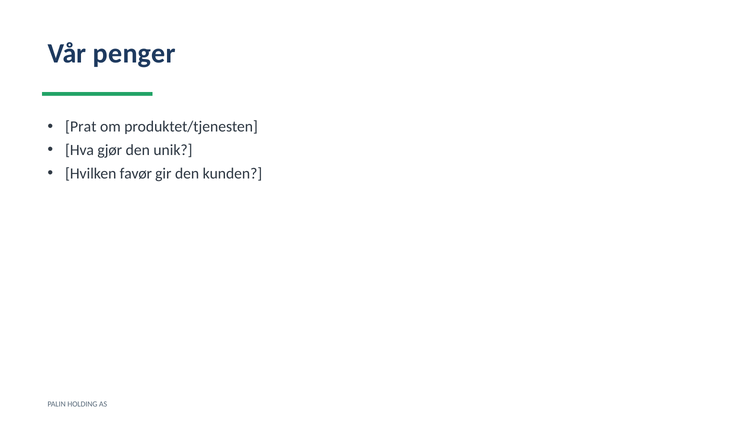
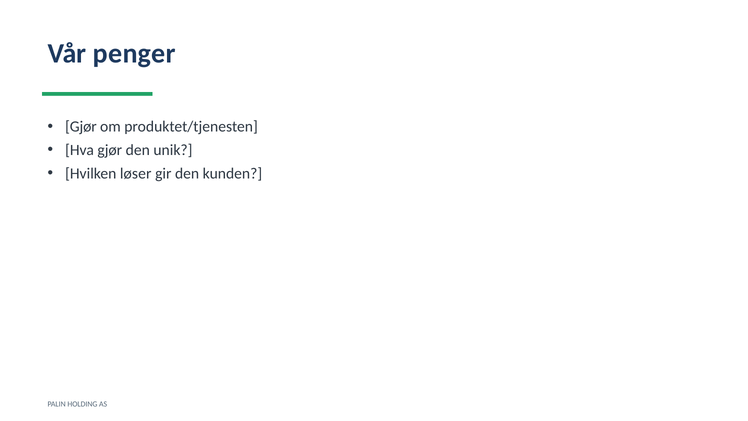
Prat: Prat -> Gjør (81, 127)
favør: favør -> løser (136, 173)
